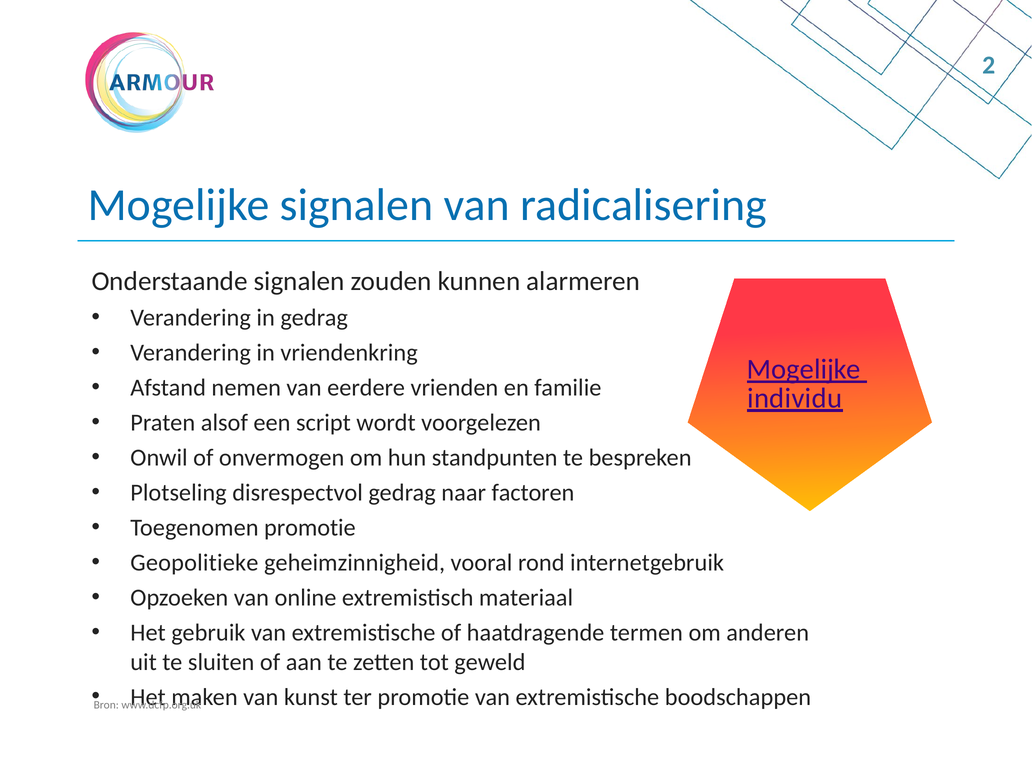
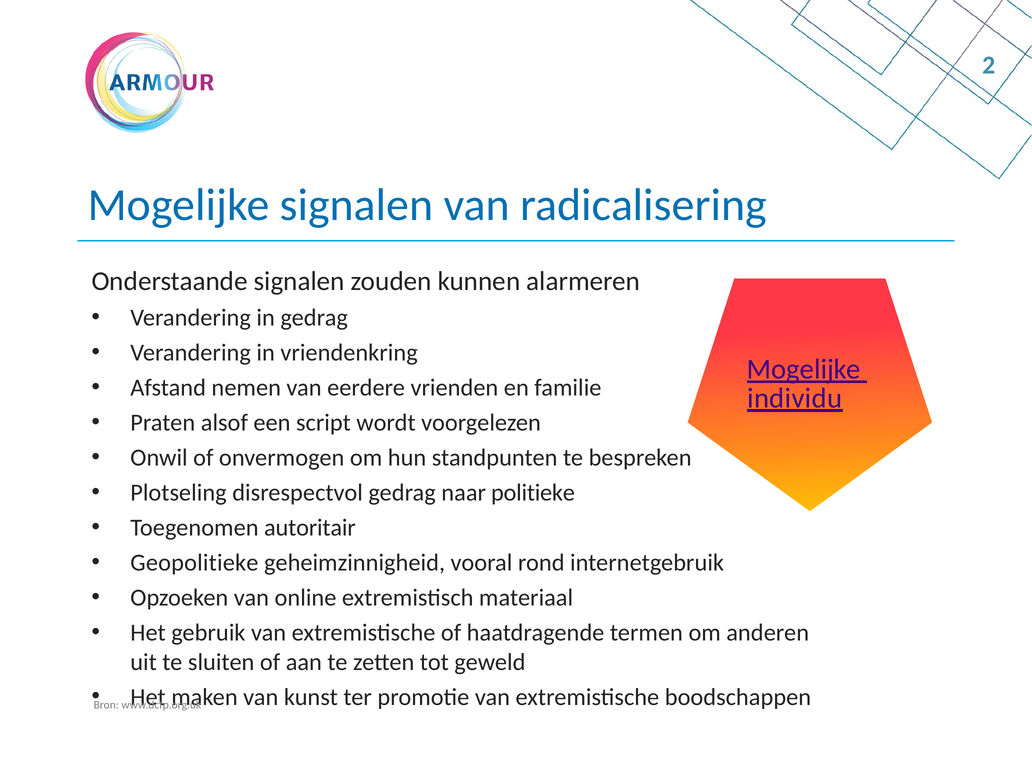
factoren: factoren -> politieke (533, 493)
Toegenomen promotie: promotie -> autoritair (310, 528)
